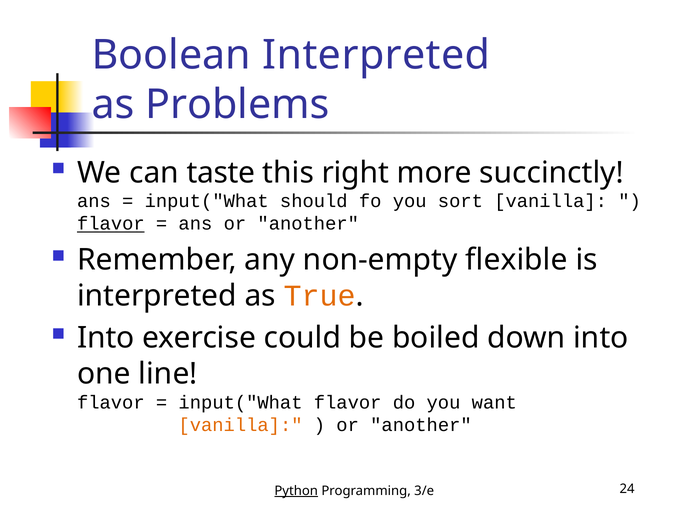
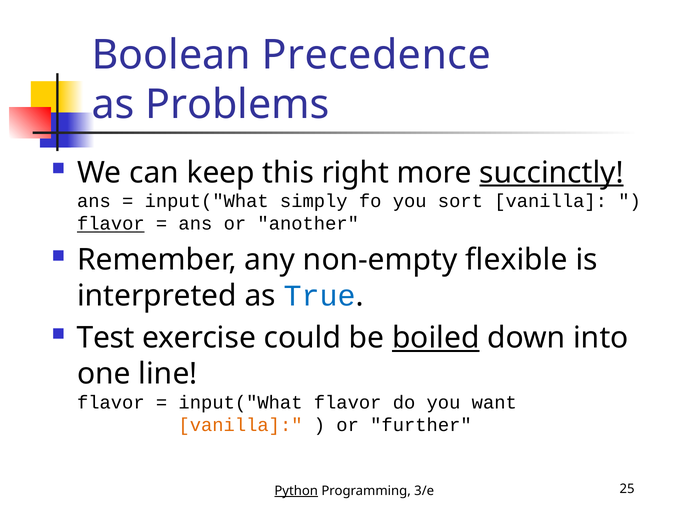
Boolean Interpreted: Interpreted -> Precedence (376, 55)
taste: taste -> keep (221, 172)
succinctly underline: none -> present (552, 172)
should: should -> simply (314, 201)
True colour: orange -> blue (320, 295)
Into: Into -> Test (106, 337)
boiled underline: none -> present (436, 337)
another: another -> further (421, 424)
24: 24 -> 25 (627, 488)
